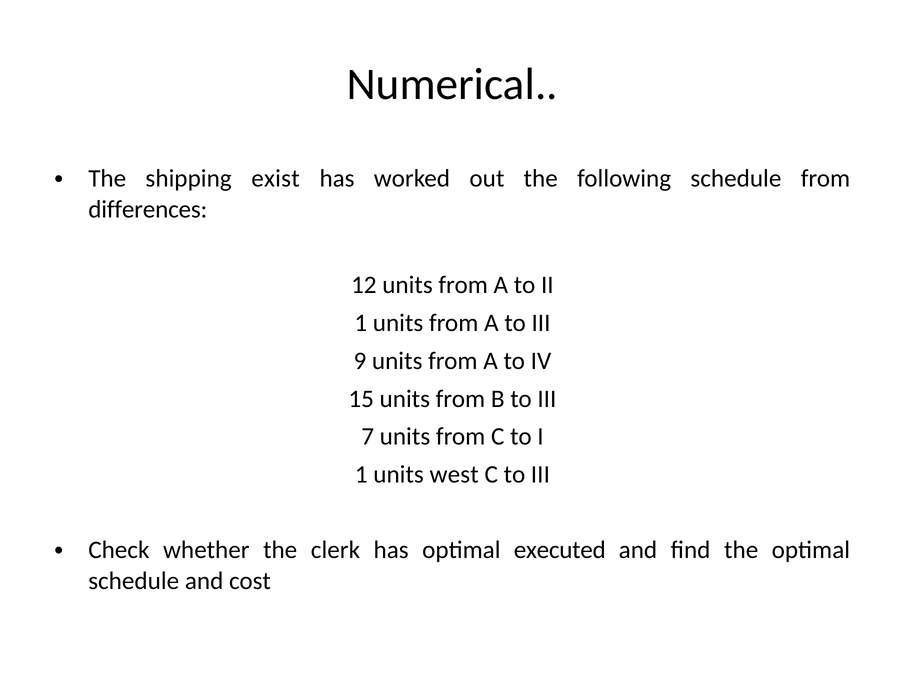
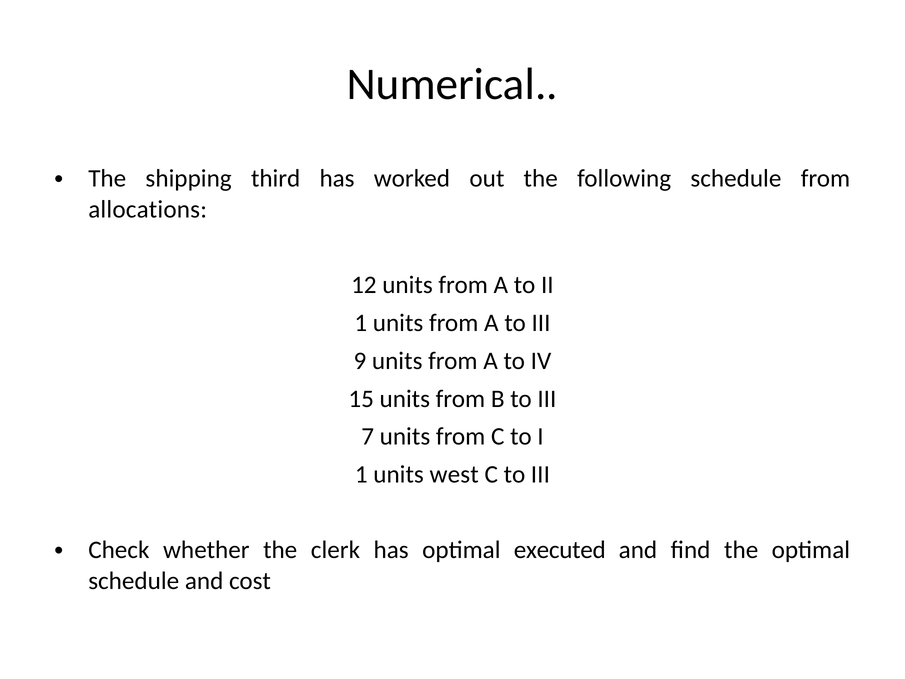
exist: exist -> third (276, 179)
differences: differences -> allocations (148, 209)
